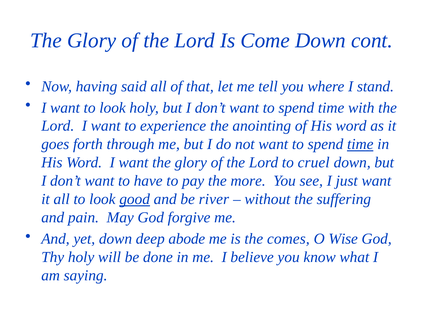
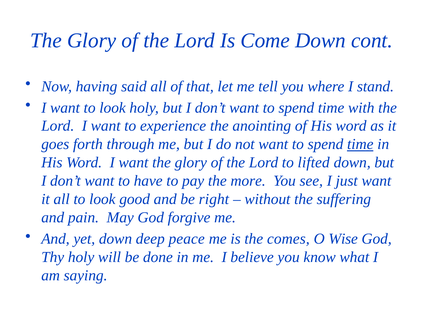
cruel: cruel -> lifted (314, 163)
good underline: present -> none (135, 199)
river: river -> right (214, 199)
abode: abode -> peace (187, 239)
